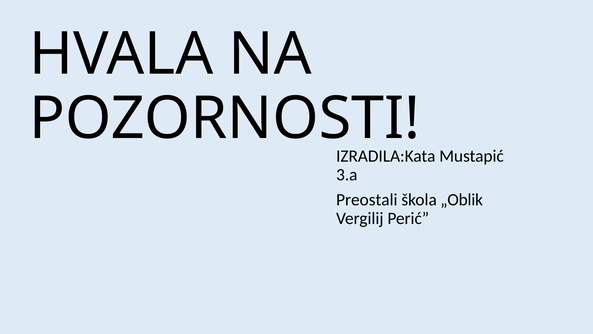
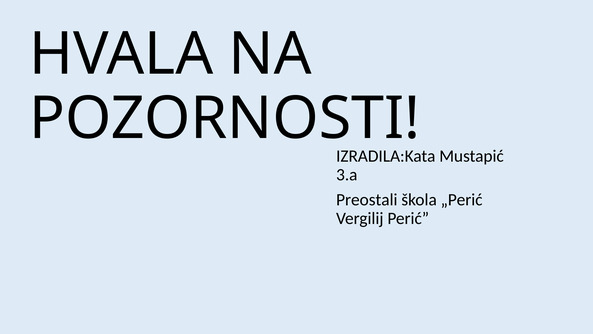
„Oblik: „Oblik -> „Perić (462, 199)
